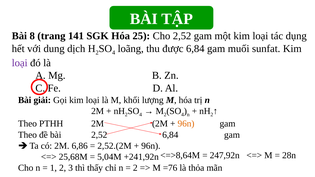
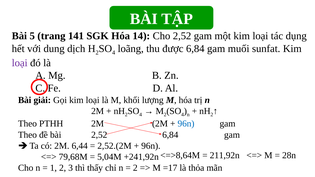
8: 8 -> 5 (32, 36)
25: 25 -> 14 (141, 36)
96n colour: orange -> blue (186, 124)
6,86: 6,86 -> 6,44 (80, 146)
247,92n: 247,92n -> 211,92n (225, 156)
25,68M: 25,68M -> 79,68M (73, 157)
=76: =76 -> =17 (170, 168)
